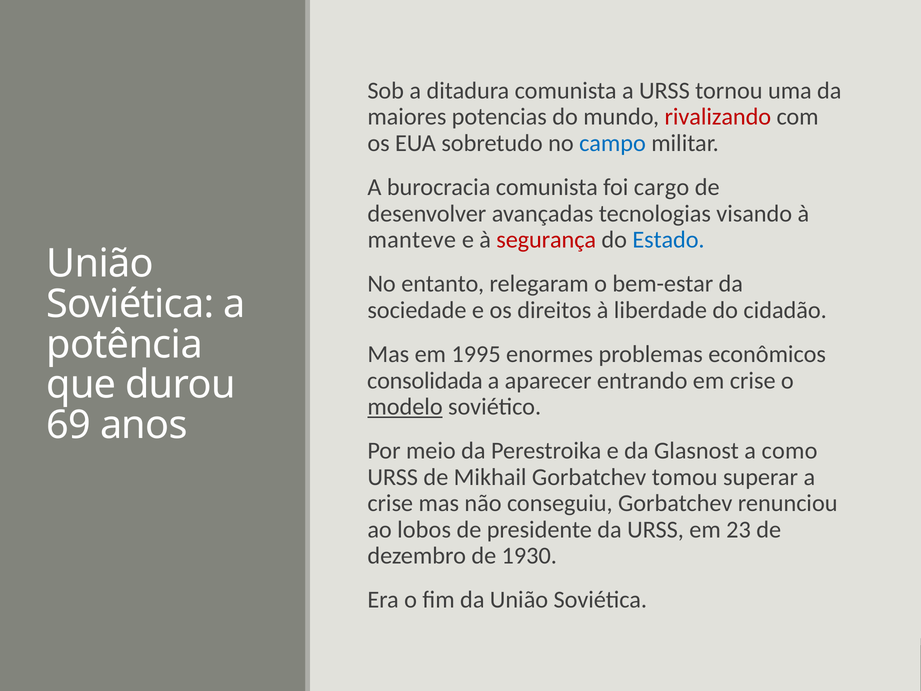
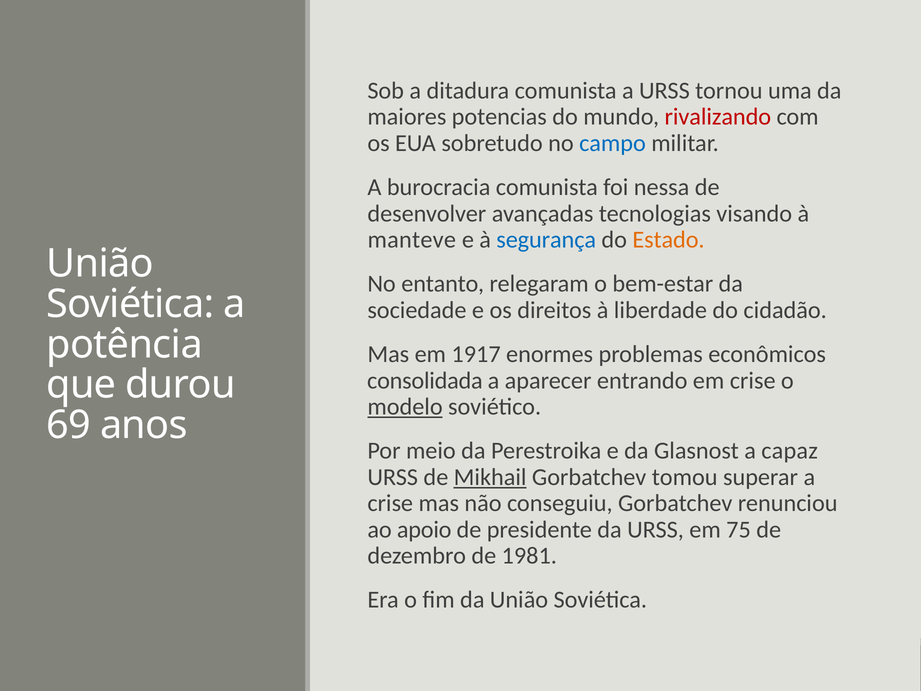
cargo: cargo -> nessa (662, 187)
segurança colour: red -> blue (546, 240)
Estado colour: blue -> orange (669, 240)
1995: 1995 -> 1917 (476, 354)
como: como -> capaz (790, 451)
Mikhail underline: none -> present (490, 477)
lobos: lobos -> apoio (424, 529)
23: 23 -> 75 (739, 529)
1930: 1930 -> 1981 (529, 556)
